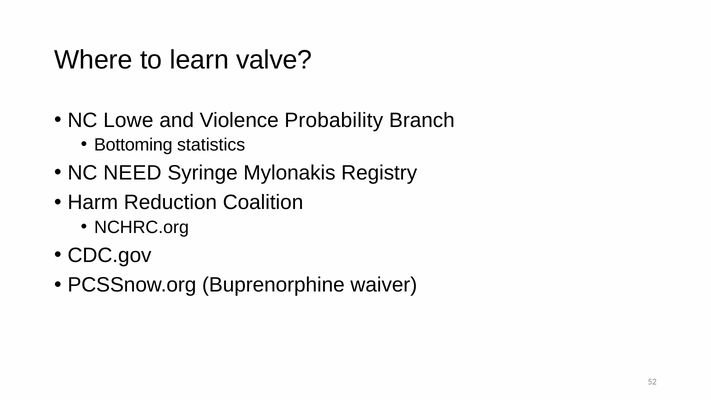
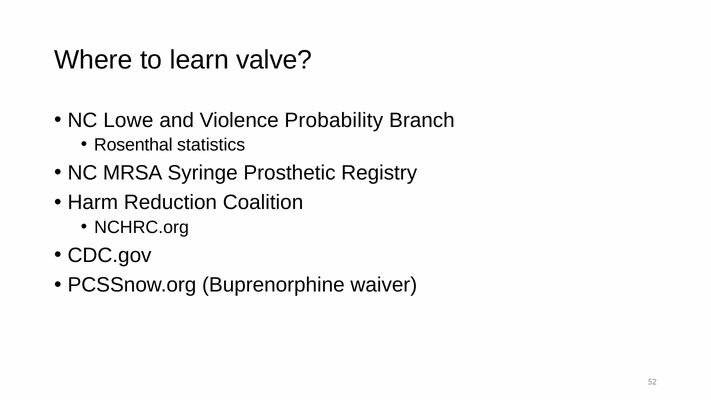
Bottoming: Bottoming -> Rosenthal (133, 145)
NEED: NEED -> MRSA (133, 173)
Mylonakis: Mylonakis -> Prosthetic (289, 173)
